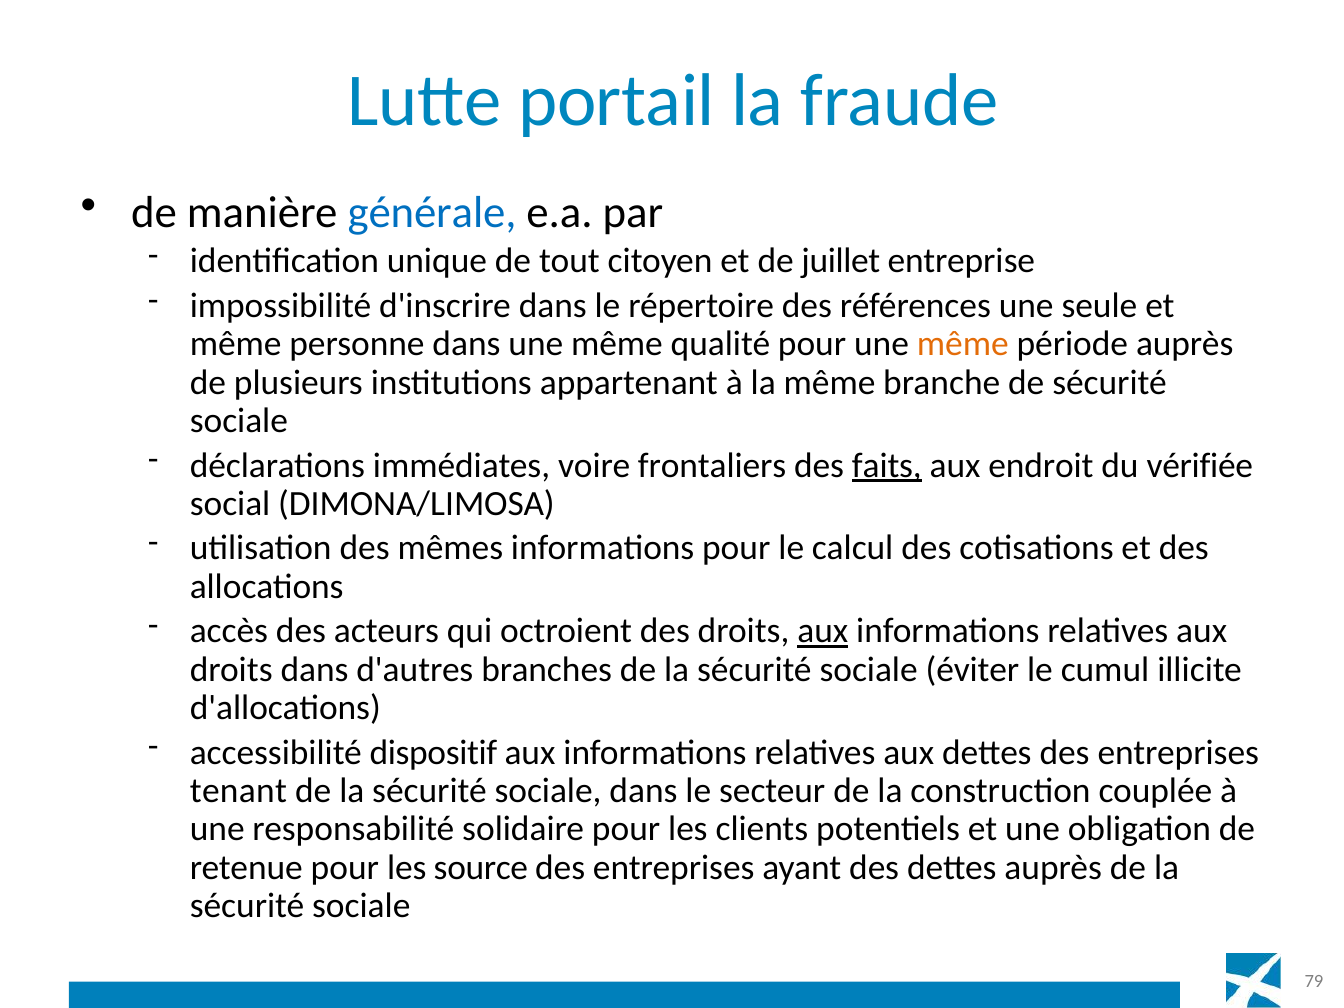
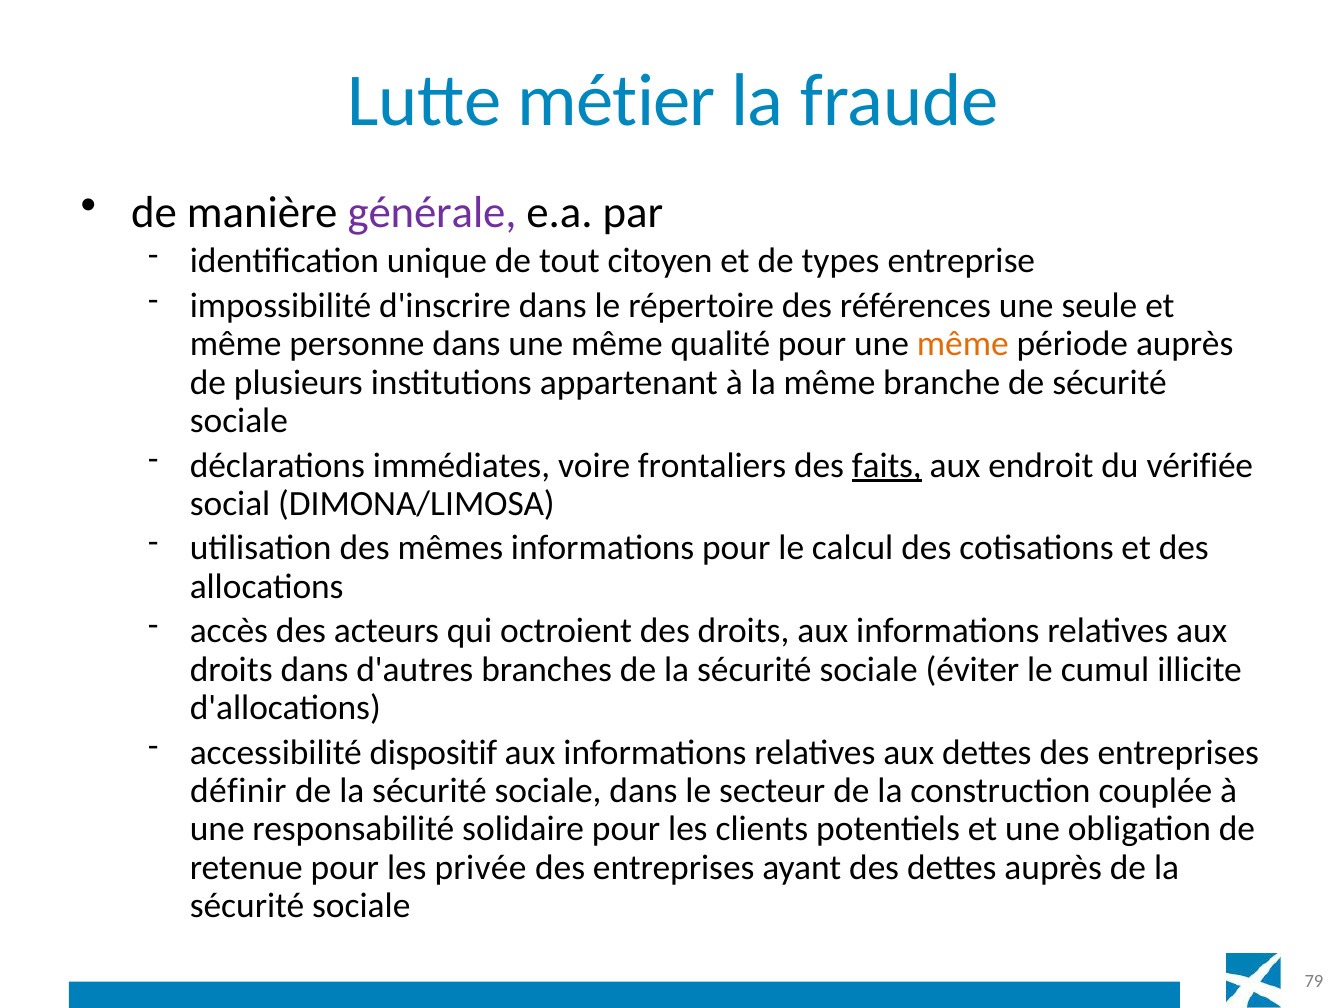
portail: portail -> métier (617, 101)
générale colour: blue -> purple (432, 213)
juillet: juillet -> types (841, 261)
aux underline: present -> none (823, 631)
tenant: tenant -> définir (238, 791)
source: source -> privée (481, 867)
